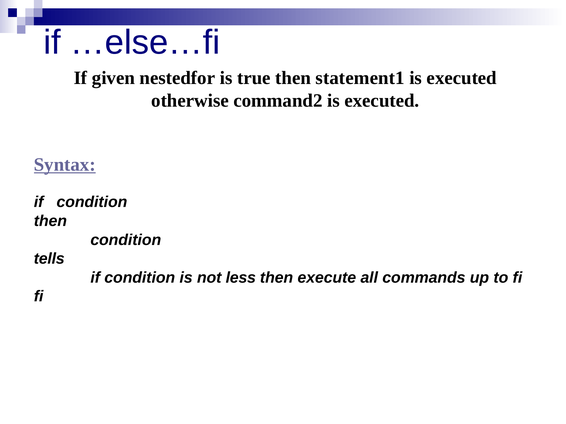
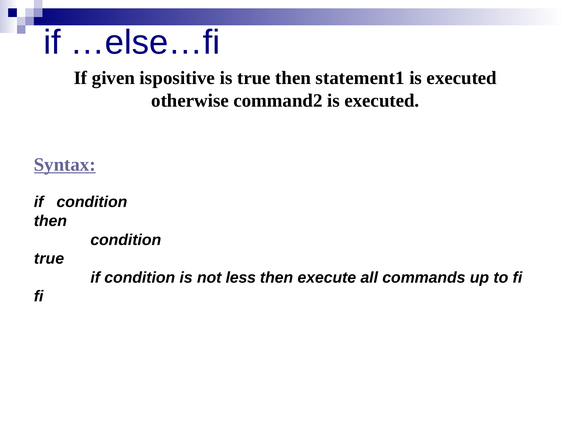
nestedfor: nestedfor -> ispositive (177, 78)
tells: tells -> true (49, 259)
